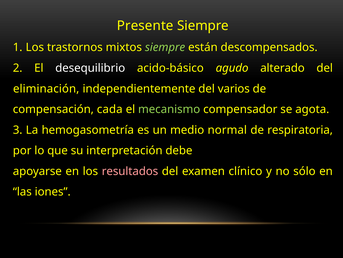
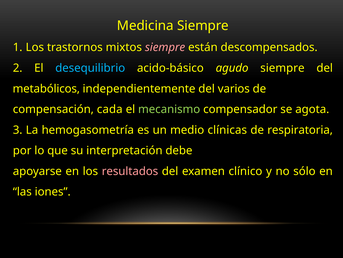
Presente: Presente -> Medicina (145, 26)
siempre colour: light green -> pink (165, 47)
desequilibrio colour: white -> light blue (90, 68)
agudo alterado: alterado -> siempre (282, 68)
eliminación: eliminación -> metabólicos (46, 88)
normal: normal -> clínicas (227, 130)
